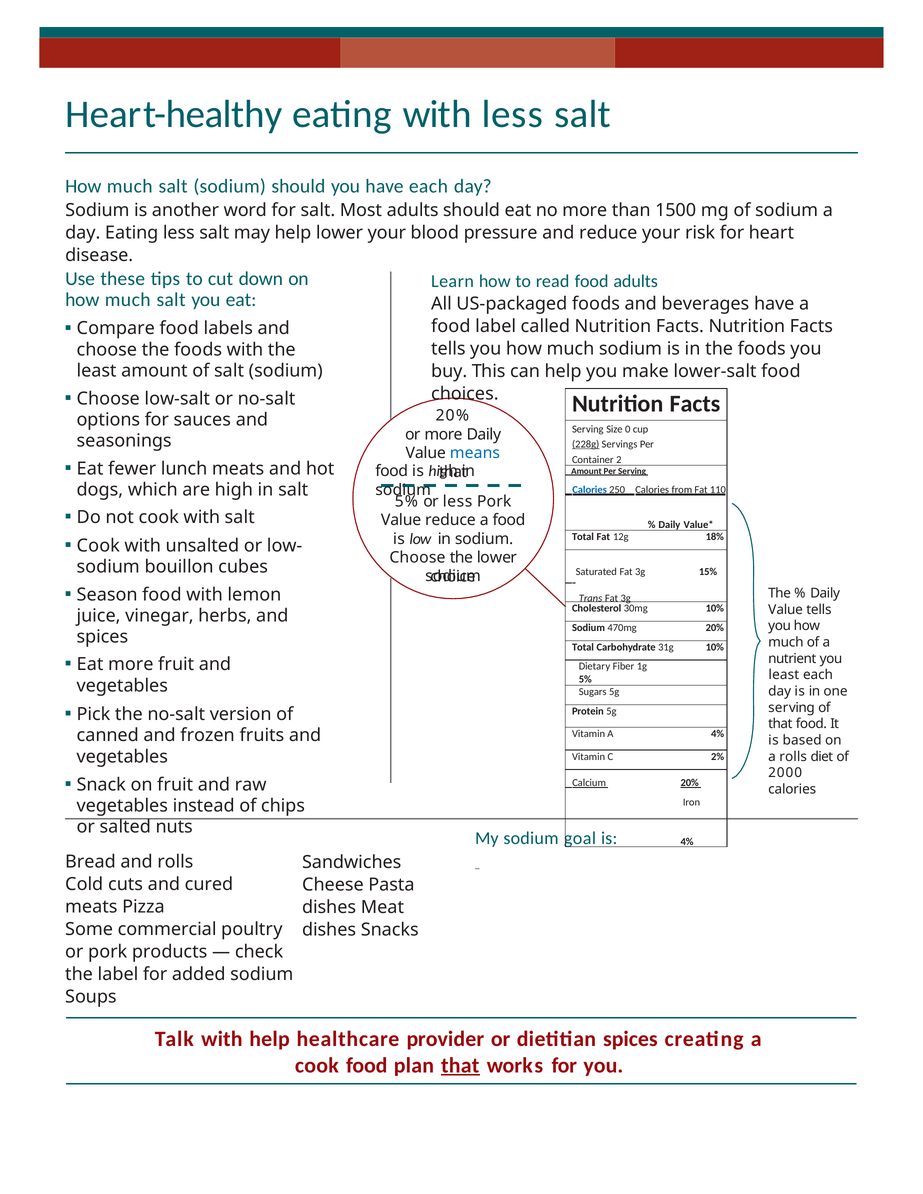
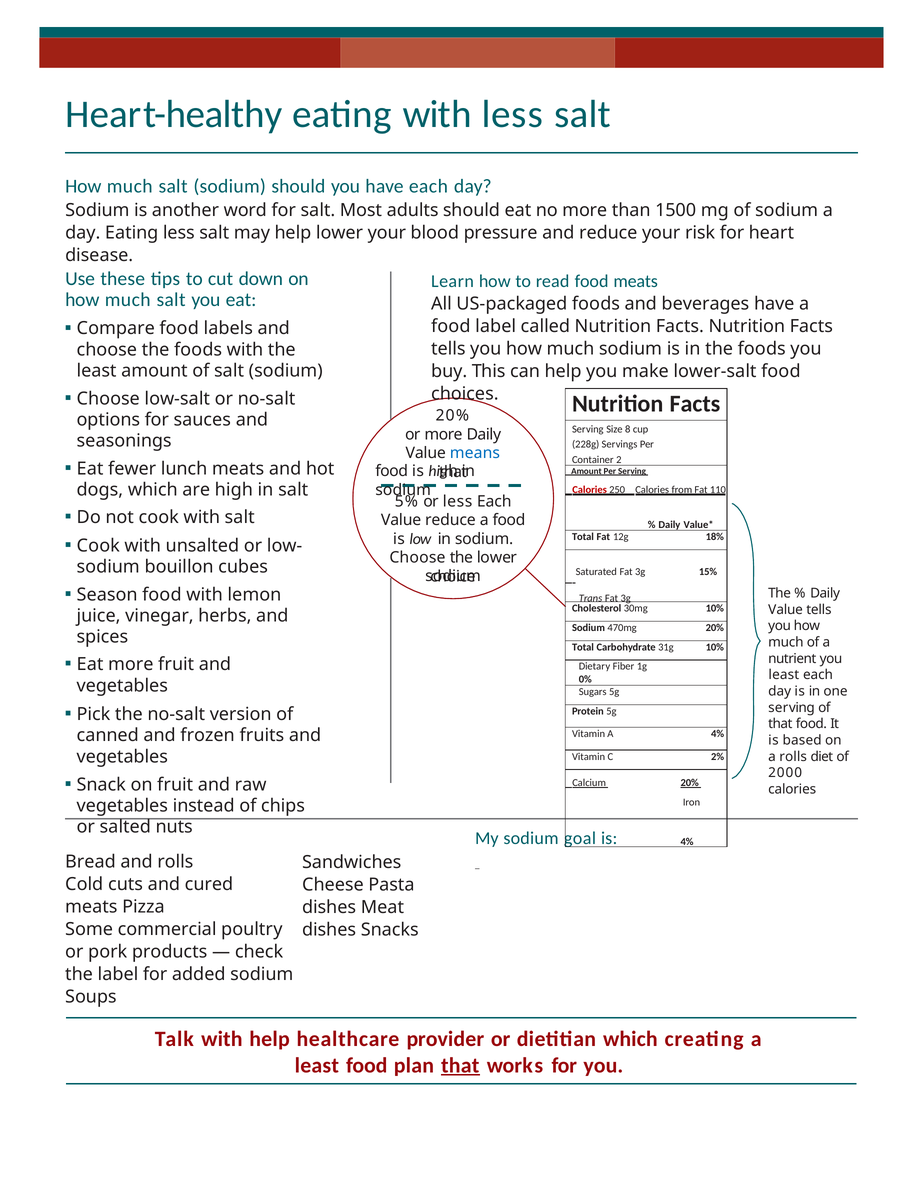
food adults: adults -> meats (636, 281)
0: 0 -> 8 (628, 429)
228g underline: present -> none (586, 445)
Calories colour: blue -> red (590, 490)
less Pork: Pork -> Each (494, 502)
5%: 5% -> 0% (585, 680)
dietitian spices: spices -> which (630, 1040)
cook: cook -> least (317, 1066)
